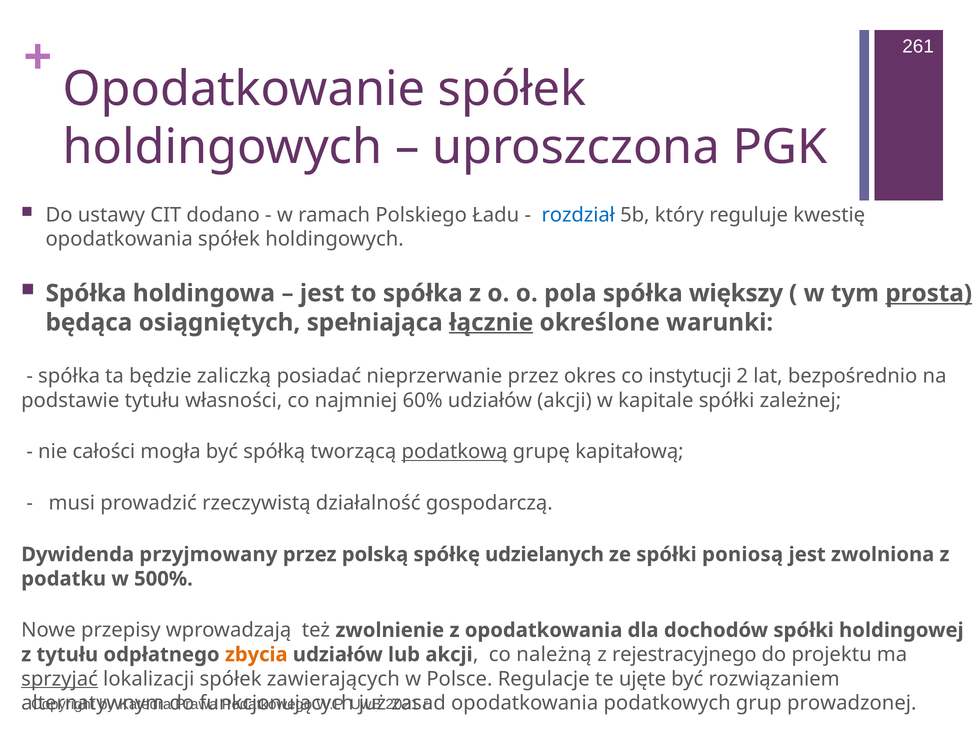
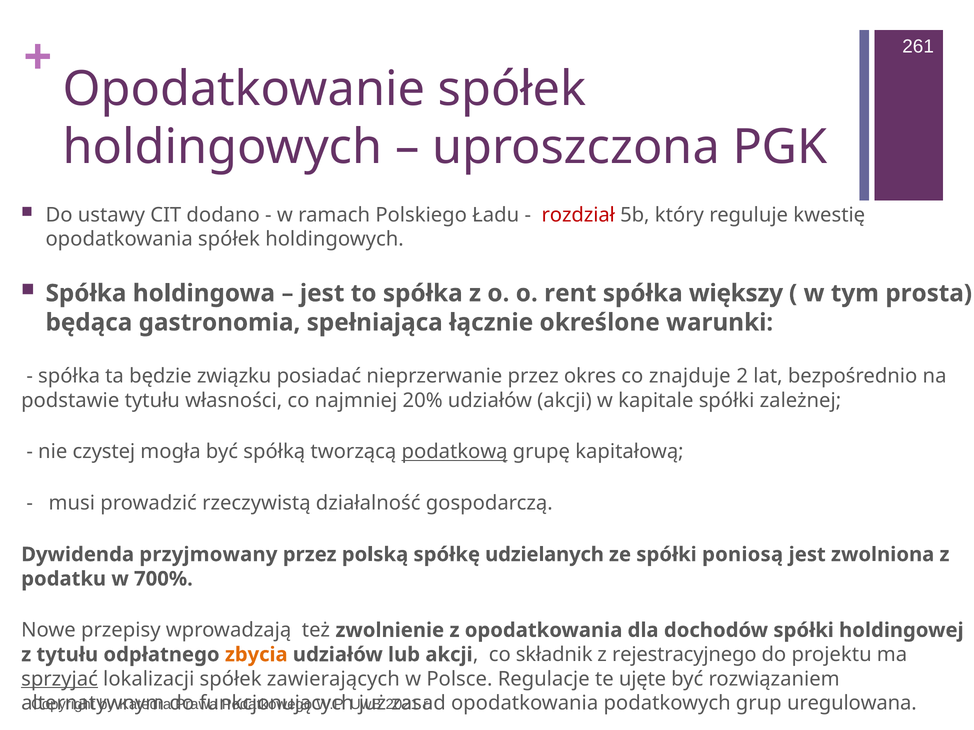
rozdział colour: blue -> red (578, 215)
pola: pola -> rent (570, 293)
prosta underline: present -> none (929, 293)
osiągniętych: osiągniętych -> gastronomia (220, 323)
łącznie underline: present -> none (491, 323)
zaliczką: zaliczką -> związku (234, 376)
instytucji: instytucji -> znajduje (690, 376)
60%: 60% -> 20% (423, 401)
całości: całości -> czystej (104, 452)
500%: 500% -> 700% (163, 579)
należną: należną -> składnik (554, 655)
prowadzonej: prowadzonej -> uregulowana (852, 704)
